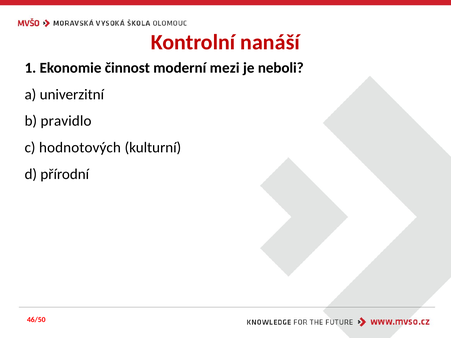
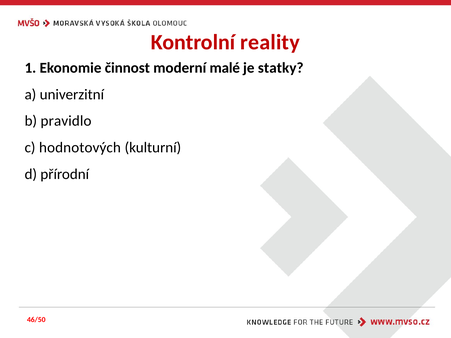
nanáší: nanáší -> reality (270, 42)
mezi: mezi -> malé (225, 68)
neboli: neboli -> statky (281, 68)
